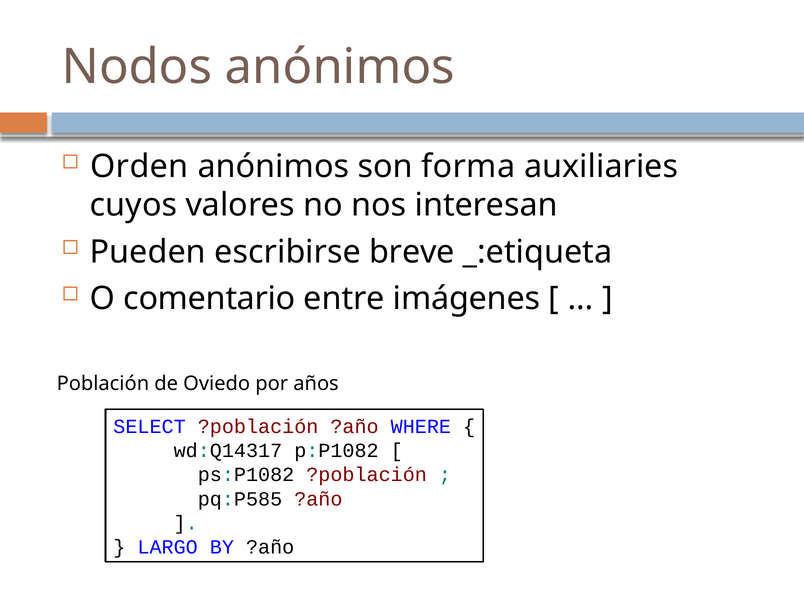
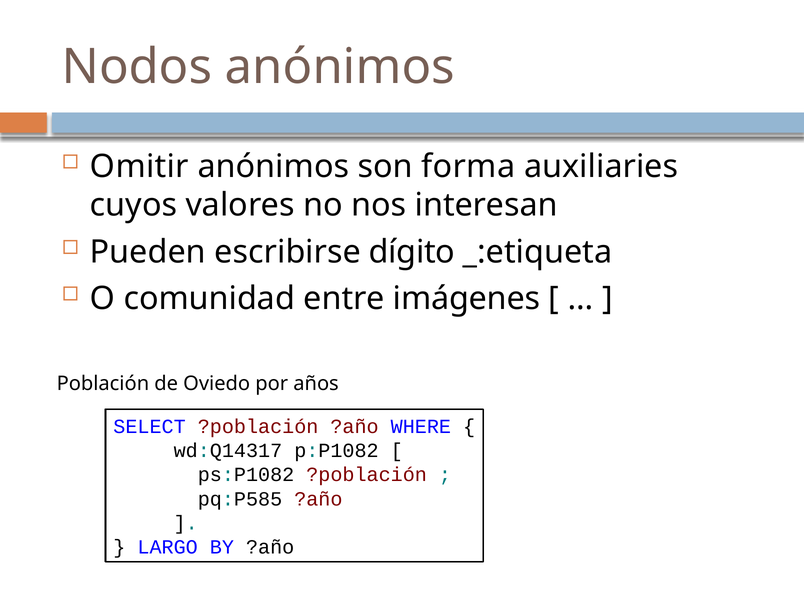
Orden: Orden -> Omitir (139, 166)
breve: breve -> dígito (412, 252)
comentario: comentario -> comunidad (209, 299)
